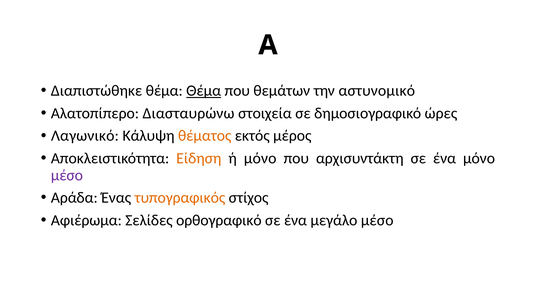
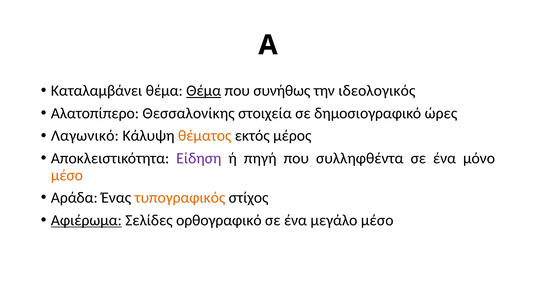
Διαπιστώθηκε: Διαπιστώθηκε -> Καταλαμβάνει (97, 91)
θεμάτων: θεμάτων -> συνήθως (282, 91)
αστυνομικό: αστυνομικό -> ιδεολογικός (377, 91)
Διασταυρώνω: Διασταυρώνω -> Θεσσαλονίκης (189, 113)
Είδηση colour: orange -> purple (199, 158)
ή μόνο: μόνο -> πηγή (260, 158)
αρχισυντάκτη: αρχισυντάκτη -> συλληφθέντα (360, 158)
μέσο colour: purple -> orange (67, 175)
Αφιέρωμα underline: none -> present (86, 220)
